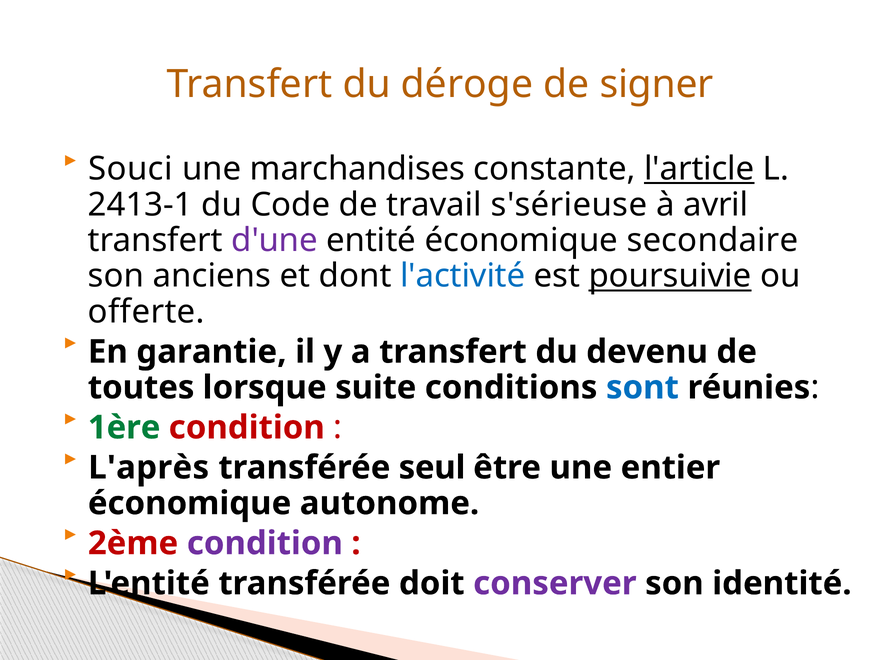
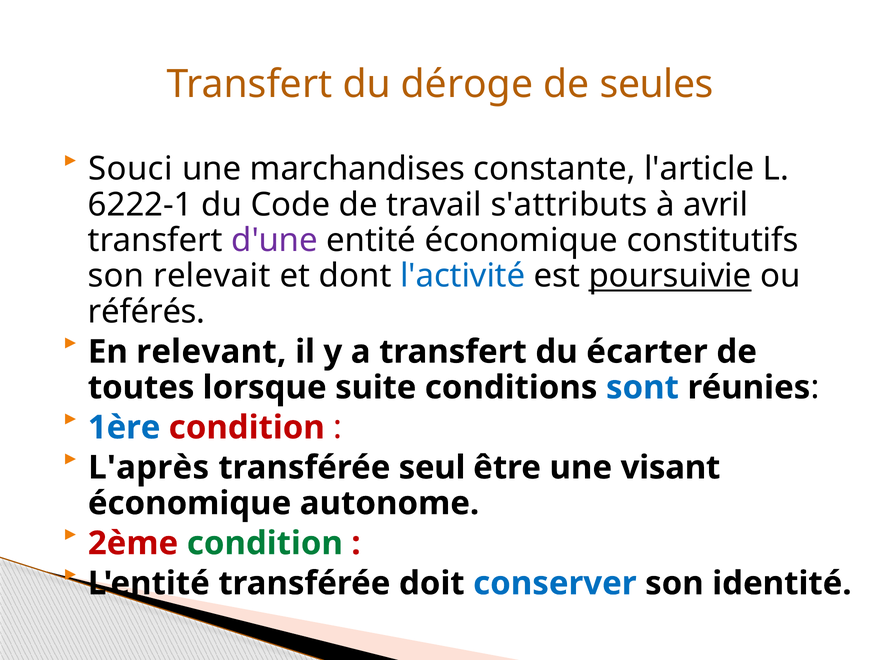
signer: signer -> seules (657, 84)
l'article underline: present -> none (699, 169)
2413-1: 2413-1 -> 6222-1 (140, 205)
s'sérieuse: s'sérieuse -> s'attributs (569, 205)
secondaire: secondaire -> constitutifs (713, 240)
anciens: anciens -> relevait (212, 276)
offerte: offerte -> référés (147, 312)
garantie: garantie -> relevant (211, 352)
devenu: devenu -> écarter (647, 352)
1ère colour: green -> blue (124, 428)
entier: entier -> visant (670, 468)
condition colour: purple -> green (265, 543)
conserver colour: purple -> blue (555, 583)
